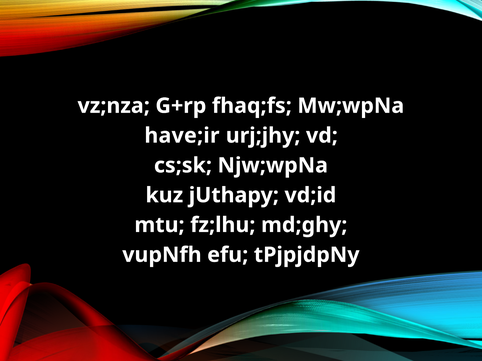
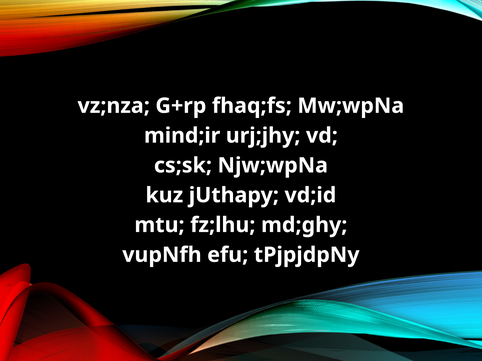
have;ir: have;ir -> mind;ir (182, 136)
